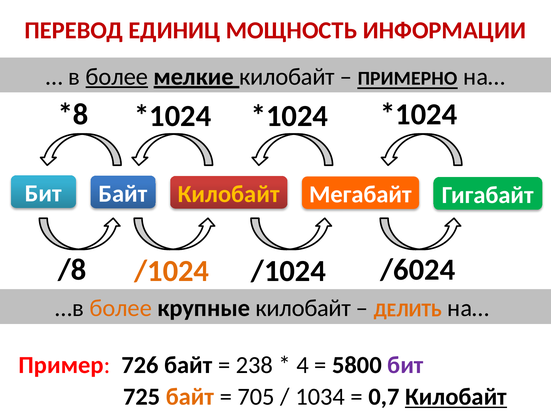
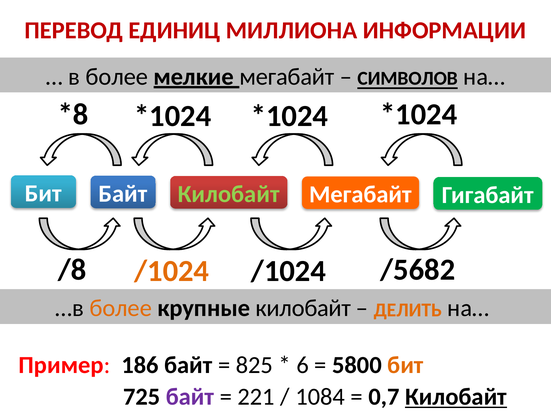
МОЩНОСТЬ: МОЩНОСТЬ -> МИЛЛИОНА (292, 30)
более underline: present -> none (117, 77)
килобайт: килобайт -> мегабайт (287, 77)
ПРИМЕРНО: ПРИМЕРНО -> СИМВОЛОВ (408, 78)
Килобайт colour: yellow -> light green (229, 194)
/6024: /6024 -> /5682 (418, 270)
726: 726 -> 186 (140, 365)
238: 238 -> 825 (254, 365)
4: 4 -> 6 (303, 365)
бит colour: purple -> orange (405, 365)
байт colour: orange -> purple (190, 397)
705: 705 -> 221 (256, 397)
1034: 1034 -> 1084 (320, 397)
